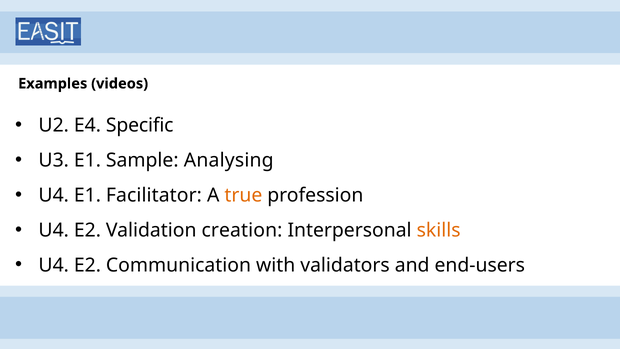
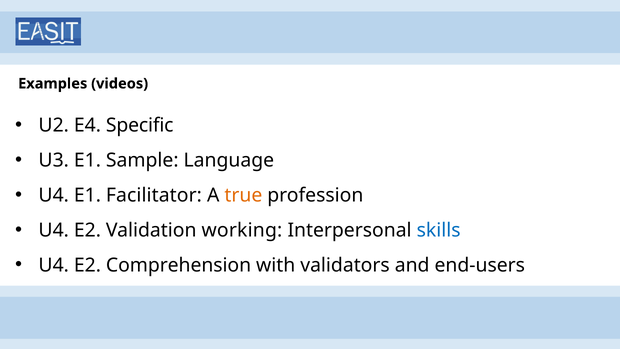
Analysing: Analysing -> Language (229, 160)
creation: creation -> working (242, 230)
skills colour: orange -> blue (439, 230)
Communication: Communication -> Comprehension (179, 265)
